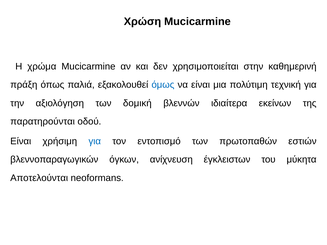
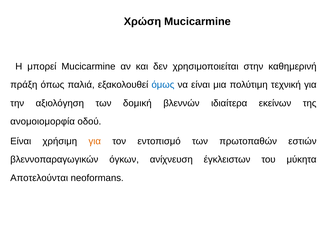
χρώμα: χρώμα -> μπορεί (42, 67)
παρατηρούνται: παρατηρούνται -> ανομοιομορφία (43, 122)
για colour: blue -> orange (95, 141)
